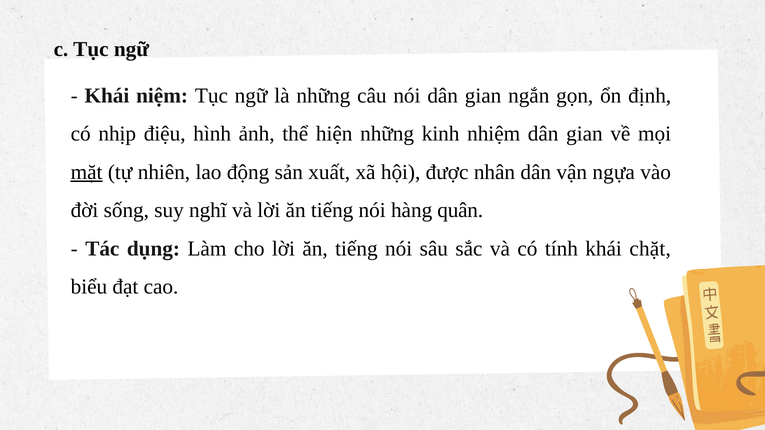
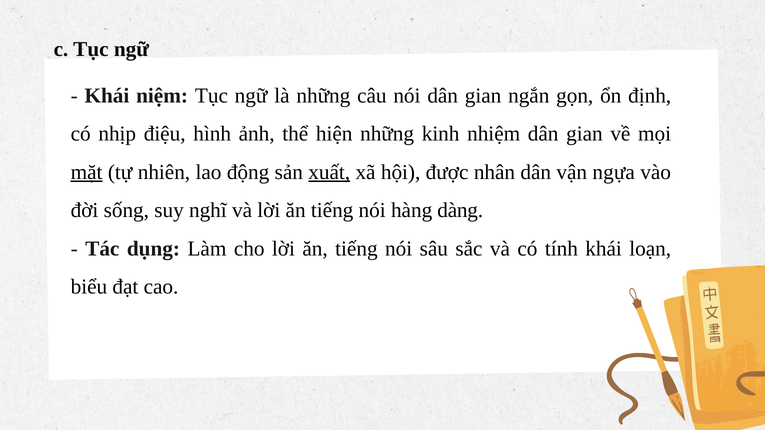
xuất underline: none -> present (329, 172)
quân: quân -> dàng (460, 210)
chặt: chặt -> loạn (650, 249)
